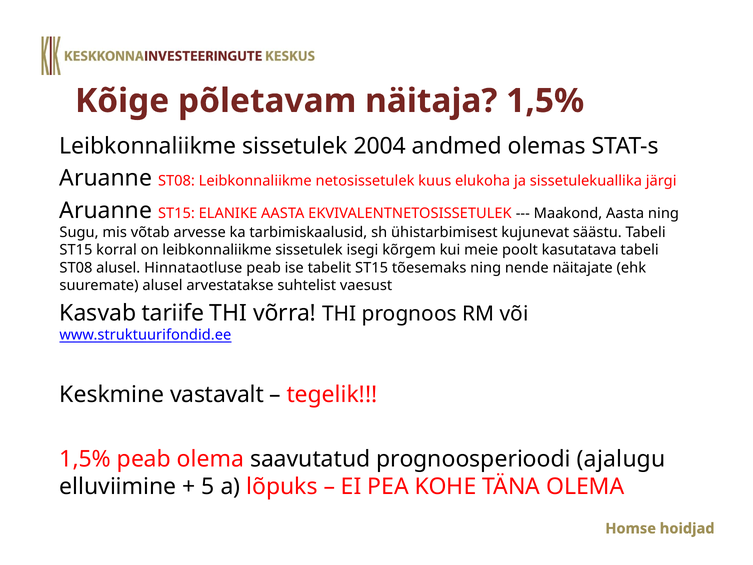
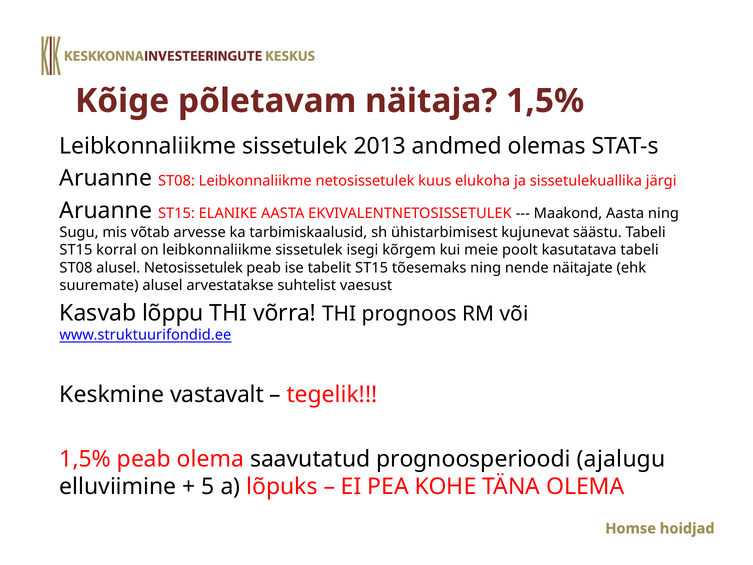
2004: 2004 -> 2013 (380, 146)
alusel Hinnataotluse: Hinnataotluse -> Netosissetulek (193, 268)
tariife: tariife -> lõppu (173, 313)
